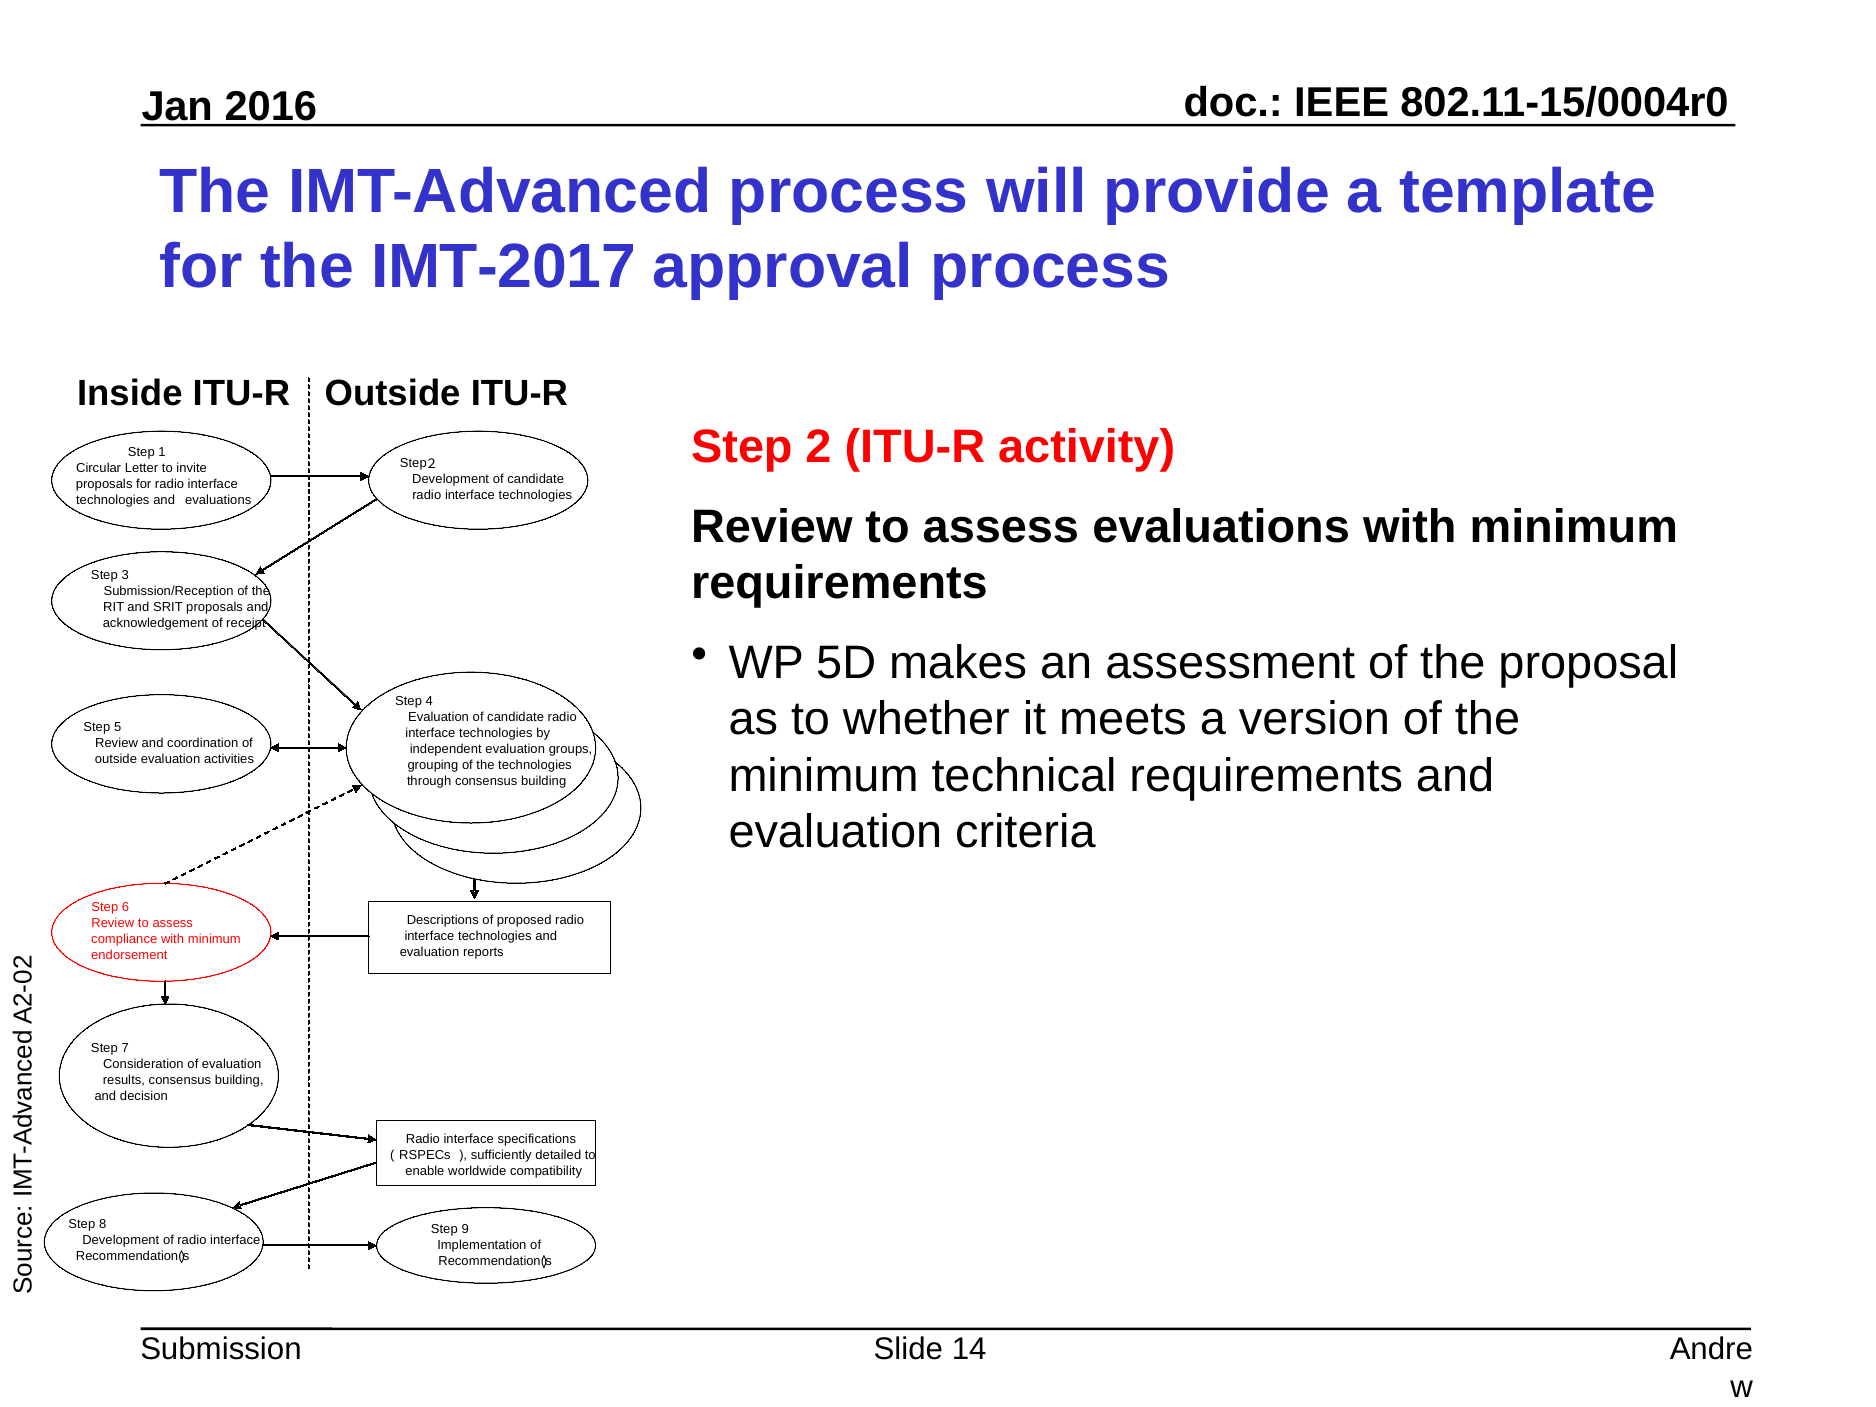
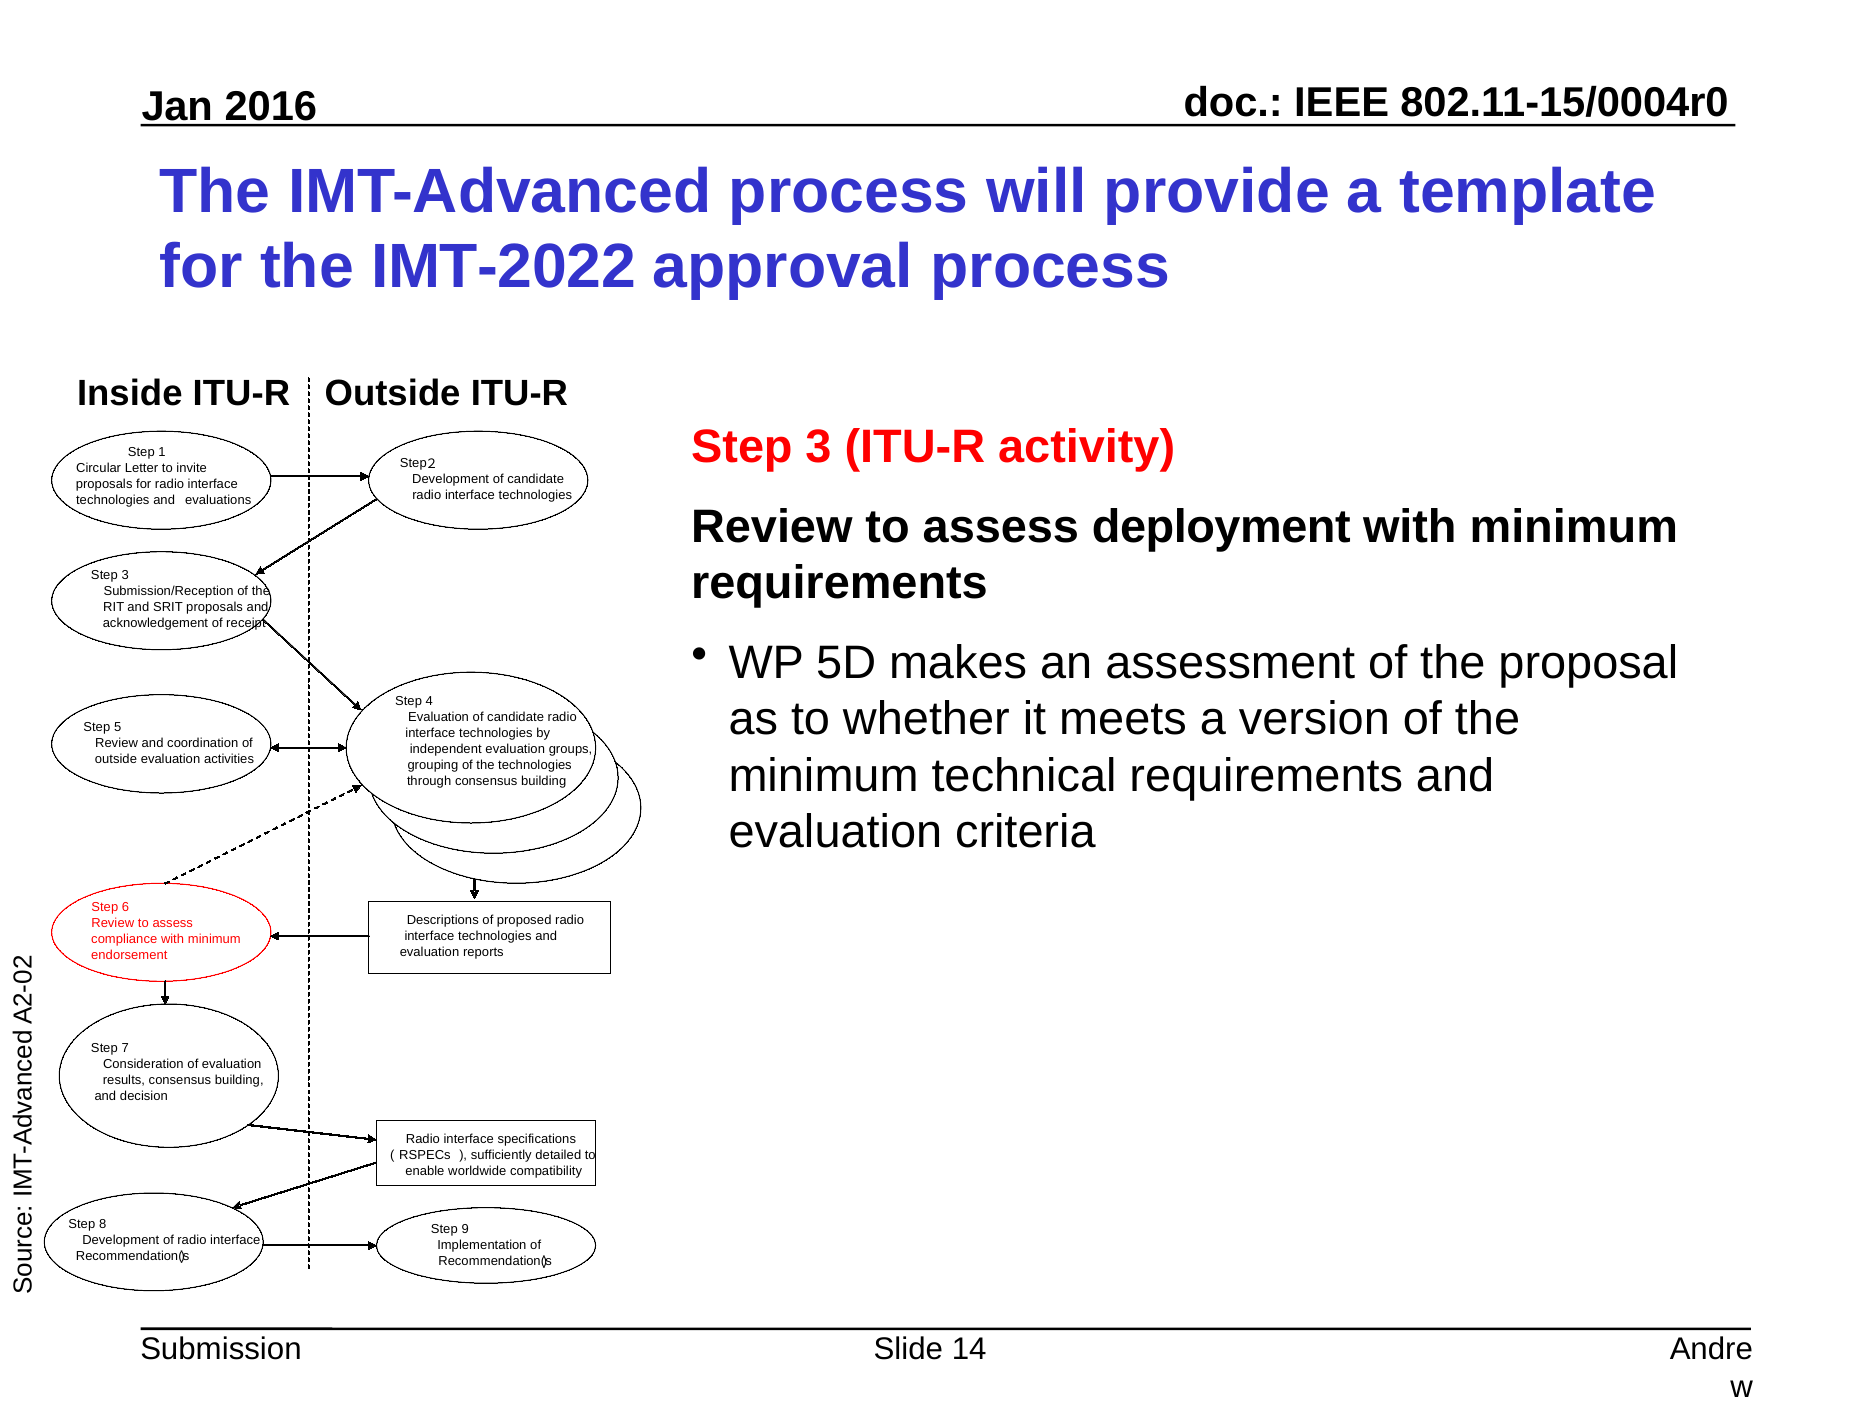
IMT-2017: IMT-2017 -> IMT-2022 (504, 267)
2: 2 -> 3 (818, 447)
assess evaluations: evaluations -> deployment (1221, 527)
